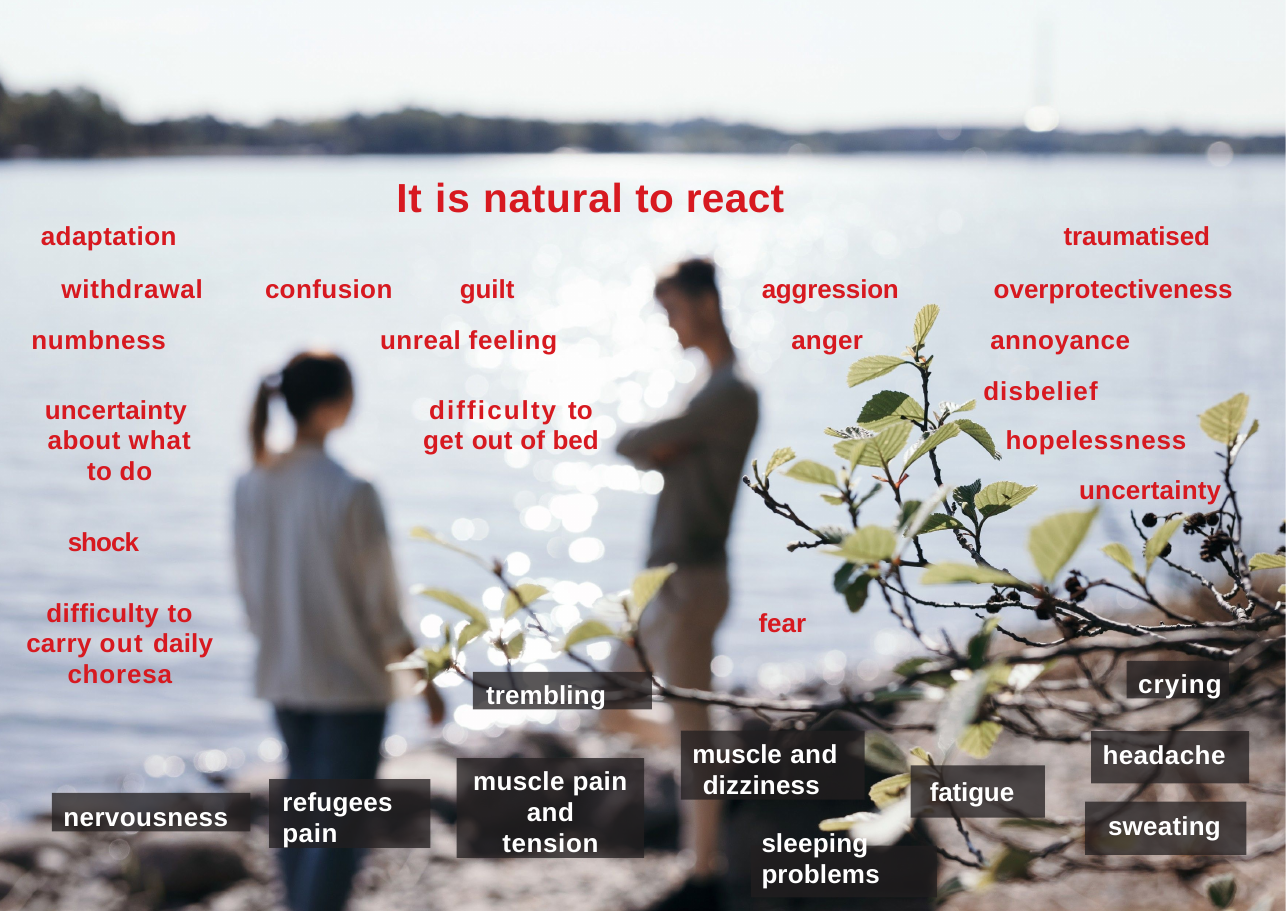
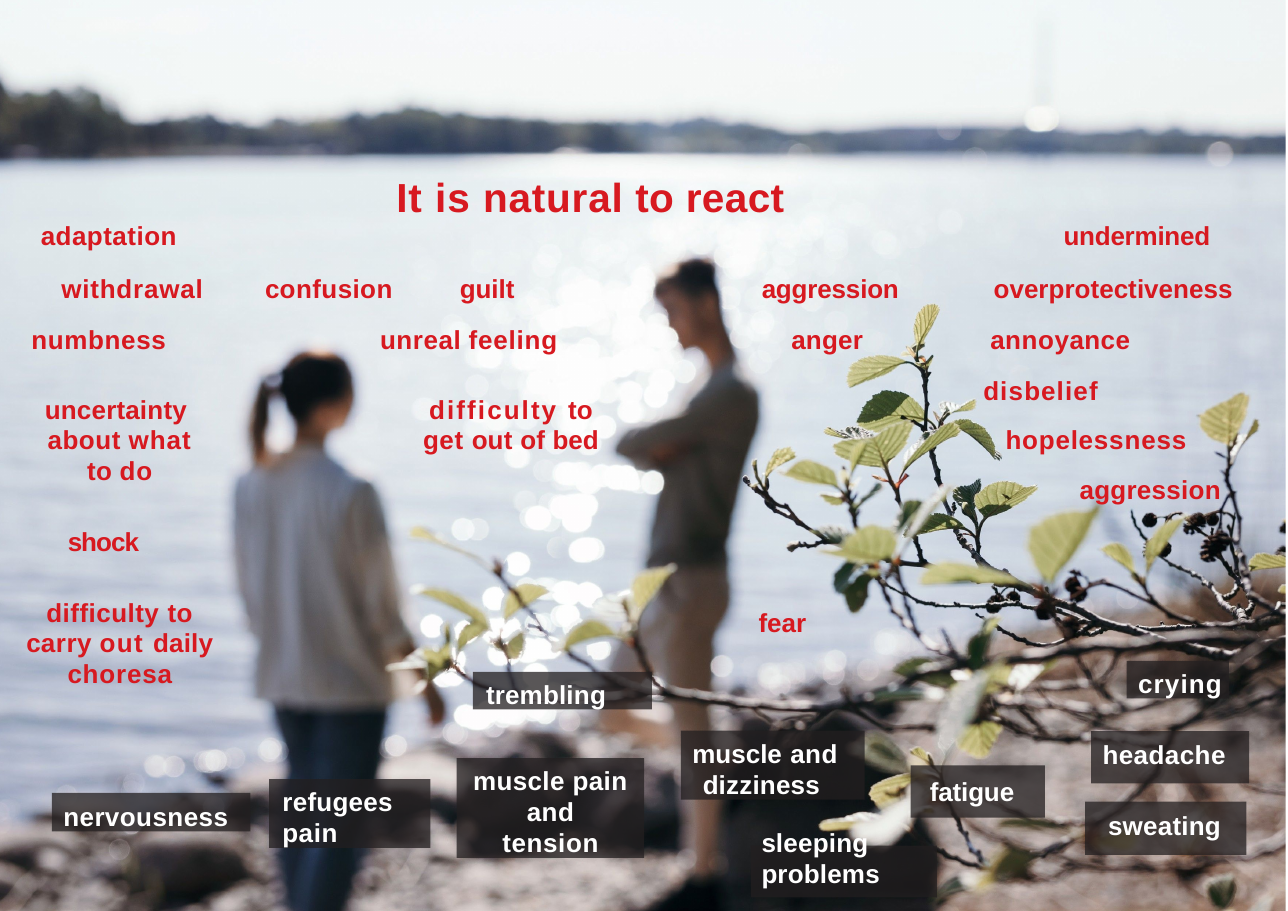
traumatised: traumatised -> undermined (1137, 237)
uncertainty: uncertainty -> aggression (1150, 490)
